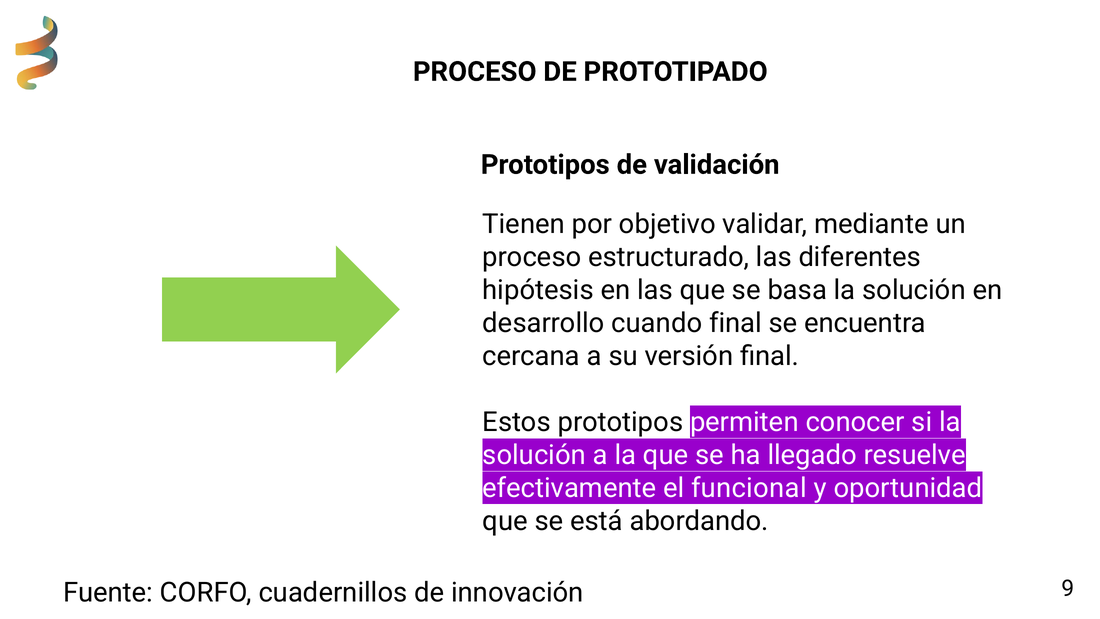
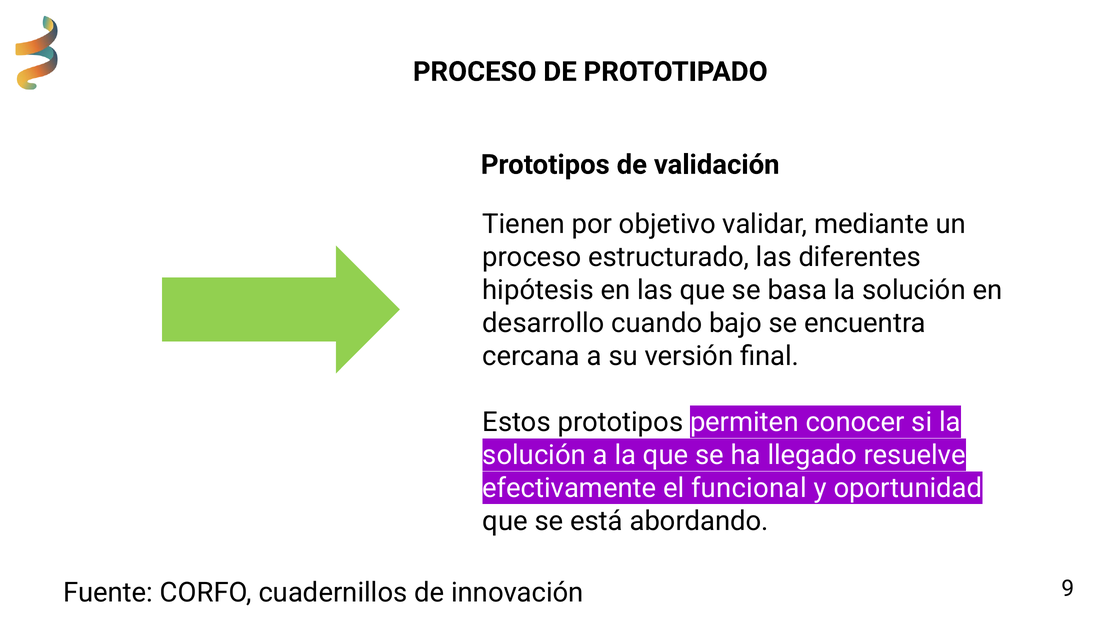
cuando final: final -> bajo (735, 323)
